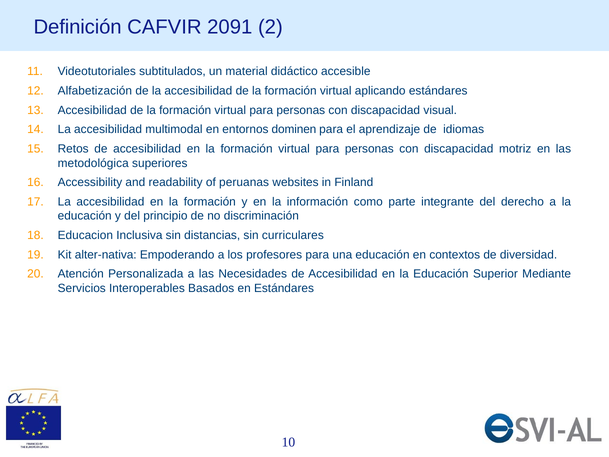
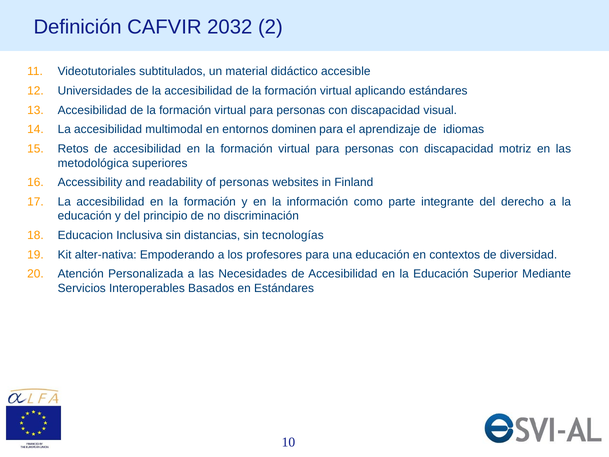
2091: 2091 -> 2032 (230, 27)
Alfabetización: Alfabetización -> Universidades (95, 91)
of peruanas: peruanas -> personas (244, 182)
curriculares: curriculares -> tecnologías (293, 235)
